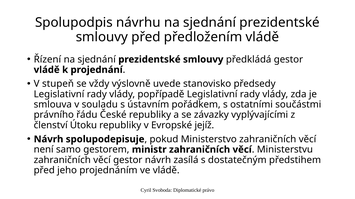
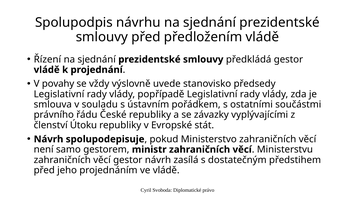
stupeň: stupeň -> povahy (58, 84)
jejíž: jejíž -> stát (204, 126)
